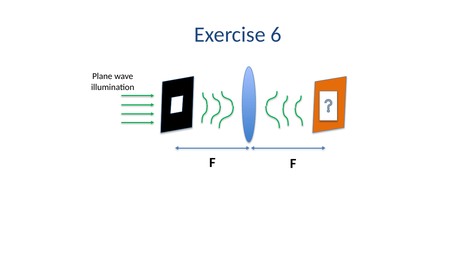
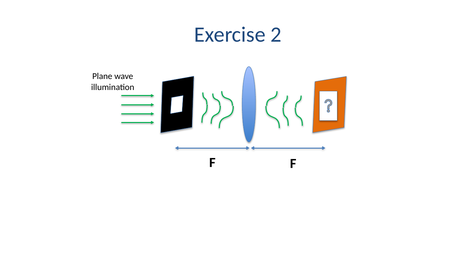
6: 6 -> 2 (276, 35)
